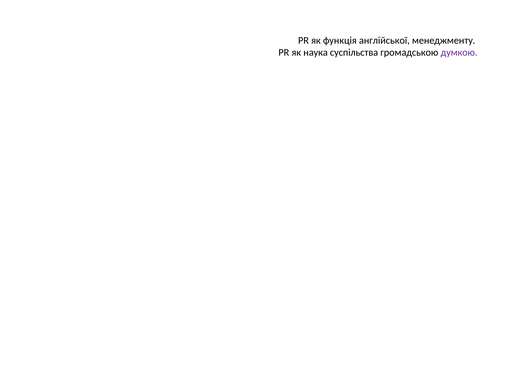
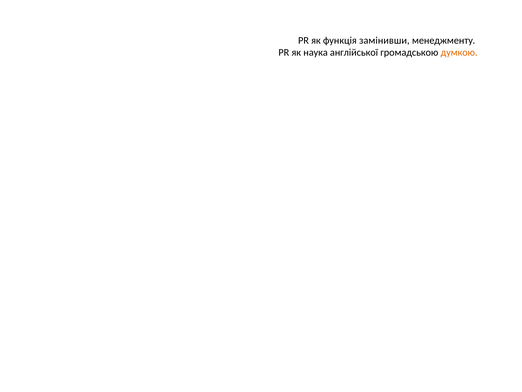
англійської: англійської -> замінивши (384, 40)
суспільства: суспільства -> англійської (354, 53)
думкою colour: purple -> orange (459, 53)
